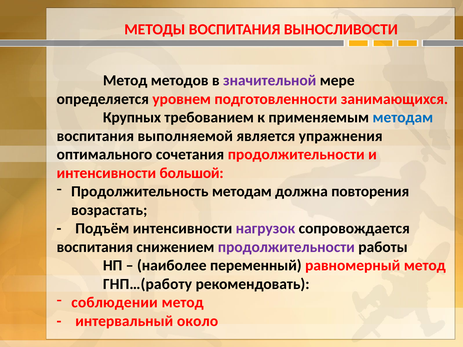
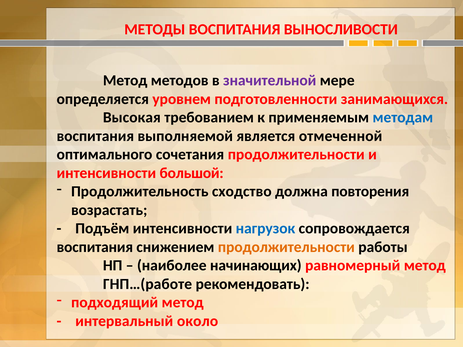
Крупных: Крупных -> Высокая (132, 118)
упражнения: упражнения -> отмеченной (341, 136)
Продолжительность методам: методам -> сходство (242, 192)
нагрузок colour: purple -> blue (265, 229)
продолжительности colour: purple -> orange (286, 247)
переменный: переменный -> начинающих (256, 266)
ГНП…(работу: ГНП…(работу -> ГНП…(работе (147, 284)
соблюдении: соблюдении -> подходящий (115, 303)
